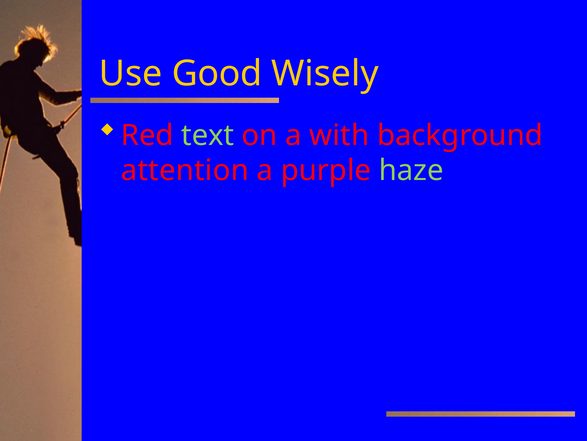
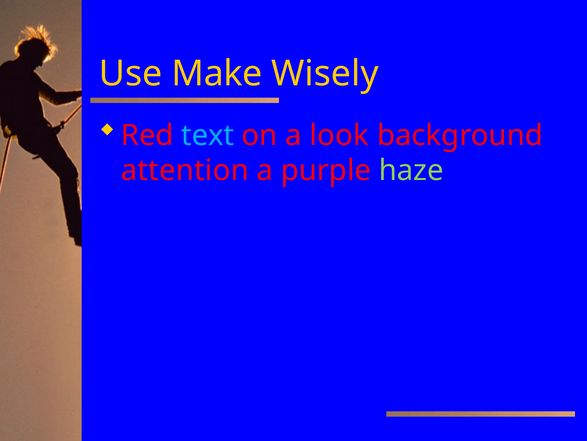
Good: Good -> Make (217, 73)
text colour: light green -> light blue (208, 135)
with: with -> look (339, 135)
